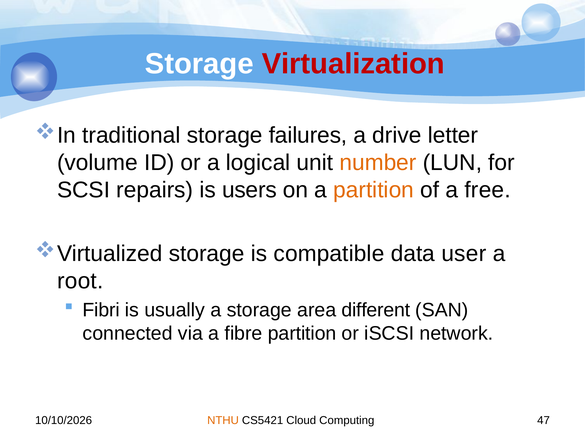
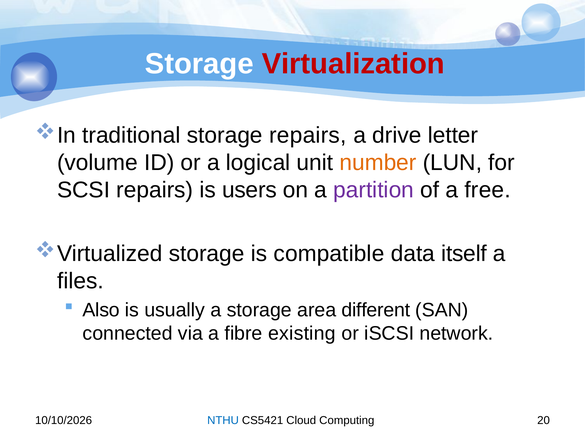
storage failures: failures -> repairs (308, 135)
partition colour: orange -> purple (374, 190)
user: user -> itself (464, 254)
root: root -> files (80, 281)
Fibri: Fibri -> Also (101, 310)
fibre partition: partition -> existing (302, 333)
NTHU colour: orange -> blue (223, 420)
47: 47 -> 20 (544, 420)
